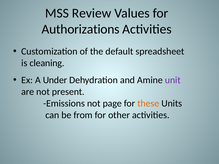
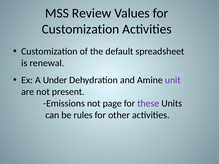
Authorizations: Authorizations -> Customization (81, 29)
cleaning: cleaning -> renewal (47, 63)
these colour: orange -> purple (148, 104)
from: from -> rules (83, 115)
